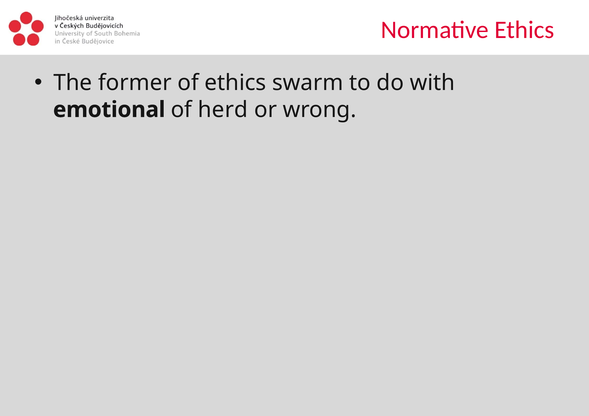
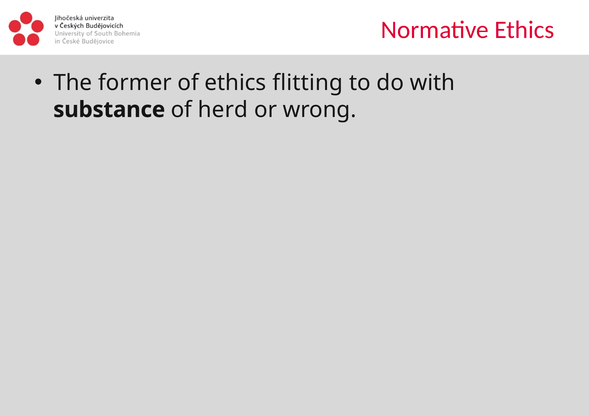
swarm: swarm -> flitting (308, 83)
emotional: emotional -> substance (109, 110)
